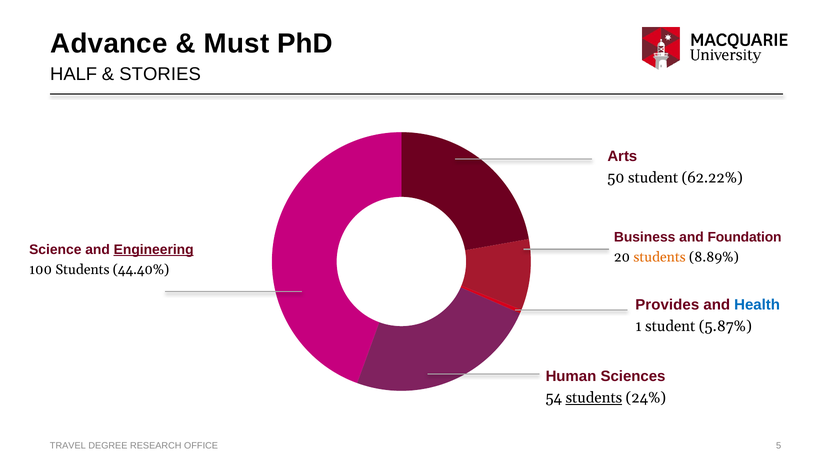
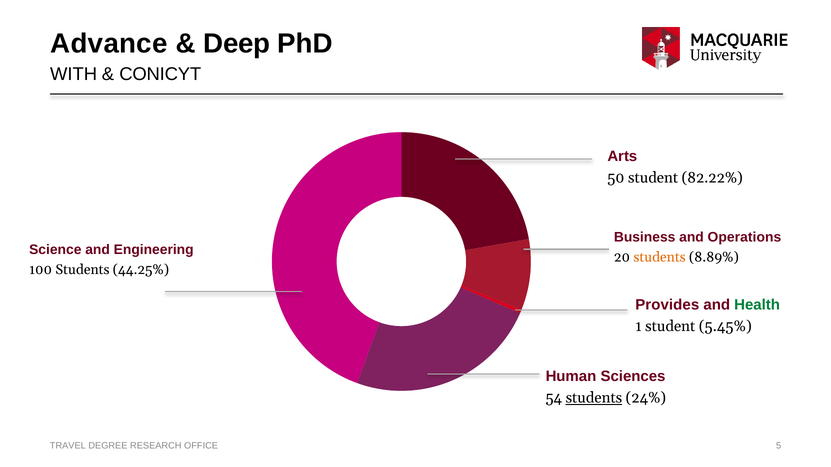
Must: Must -> Deep (237, 44)
HALF: HALF -> WITH (74, 74)
STORIES: STORIES -> CONICYT (160, 74)
62.22%: 62.22% -> 82.22% (712, 178)
Foundation: Foundation -> Operations (744, 237)
Engineering underline: present -> none (154, 250)
44.40%: 44.40% -> 44.25% (141, 270)
Health colour: blue -> green (757, 305)
5.87%: 5.87% -> 5.45% (725, 327)
